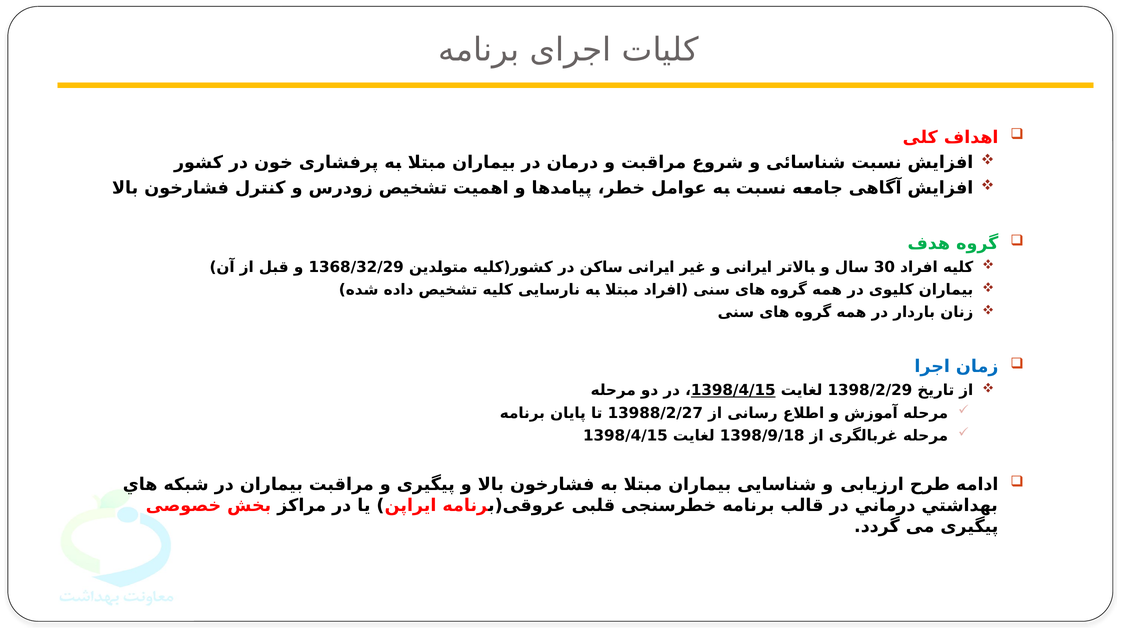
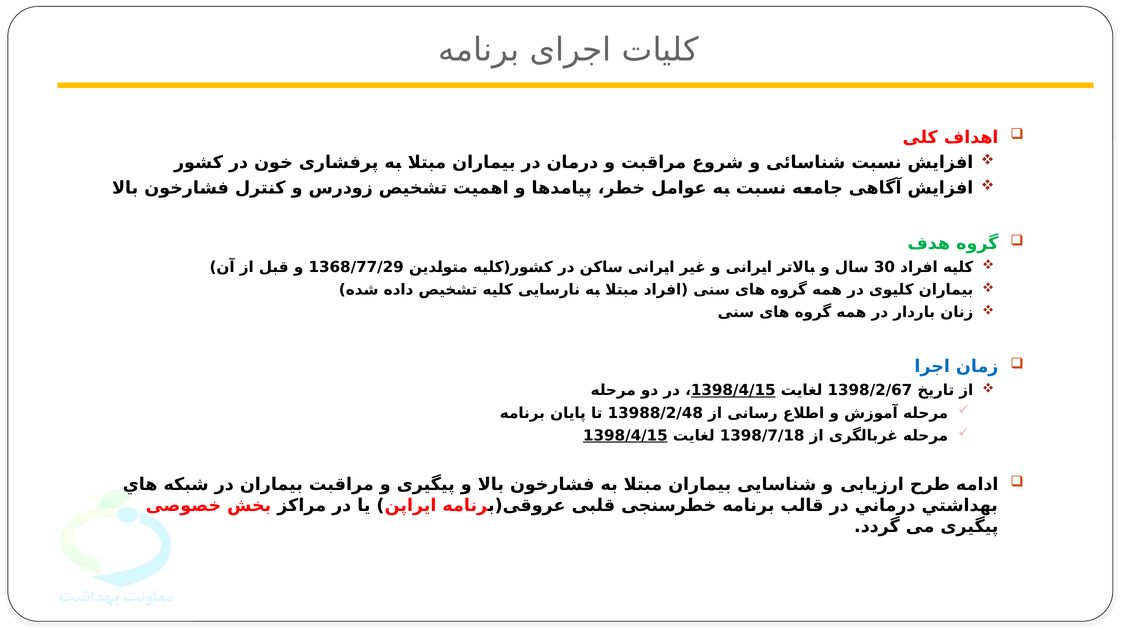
1368/32/29: 1368/32/29 -> 1368/77/29 (356, 267)
1398/2/29: 1398/2/29 -> 1398/2/67 (870, 391)
13988/2/27: 13988/2/27 -> 13988/2/48 (655, 413)
1398/4/15 underline: none -> present (625, 436)
1398/9/18: 1398/9/18 -> 1398/7/18 (762, 436)
